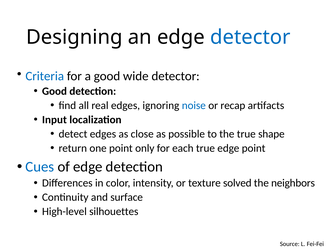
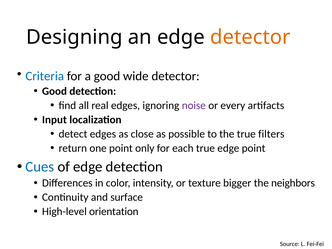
detector colour: blue -> orange (250, 37)
noise colour: blue -> purple (194, 106)
recap: recap -> every (233, 106)
shape: shape -> filters (271, 134)
solved: solved -> bigger (237, 183)
silhouettes: silhouettes -> orientation (114, 212)
